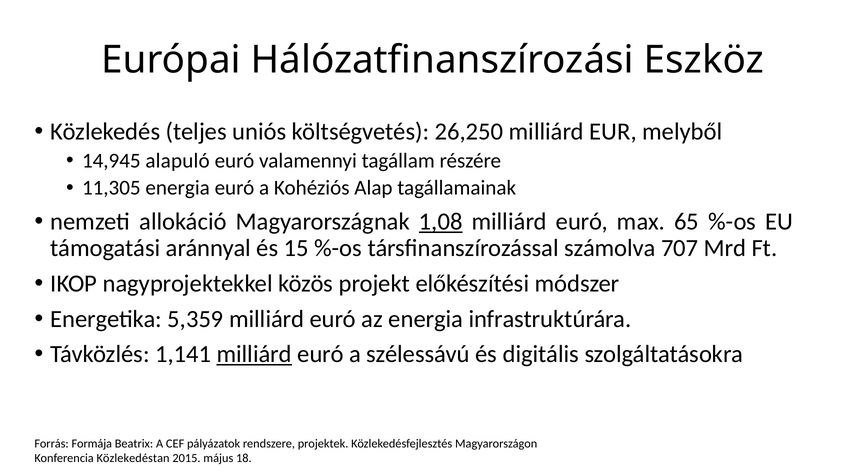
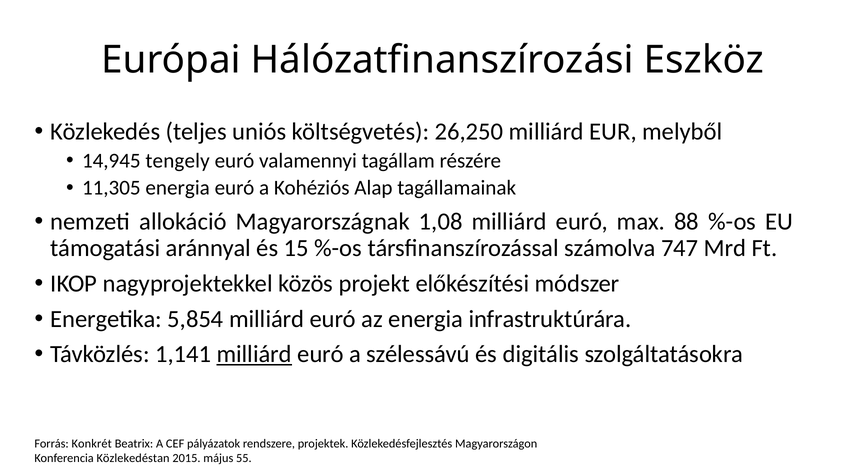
alapuló: alapuló -> tengely (178, 161)
1,08 underline: present -> none (441, 221)
65: 65 -> 88 (686, 221)
707: 707 -> 747 (680, 248)
5,359: 5,359 -> 5,854 (195, 319)
Formája: Formája -> Konkrét (92, 443)
18: 18 -> 55 (244, 458)
